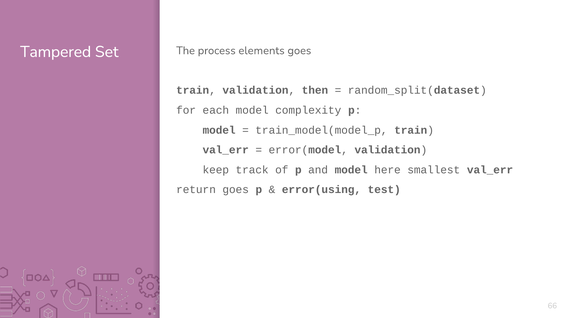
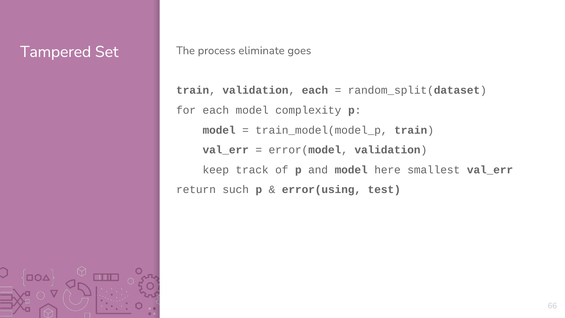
elements: elements -> eliminate (262, 51)
validation then: then -> each (315, 90)
return goes: goes -> such (236, 190)
